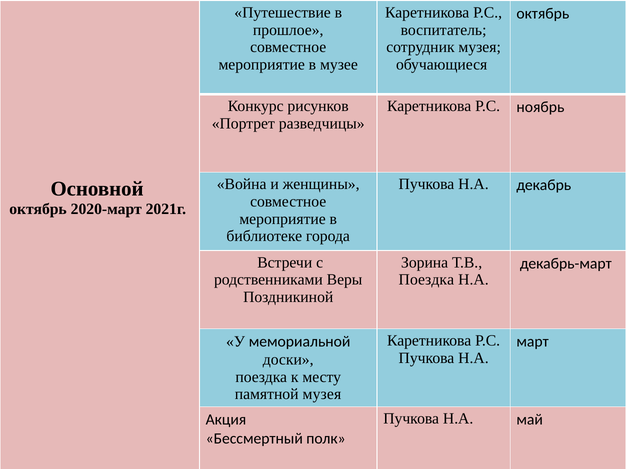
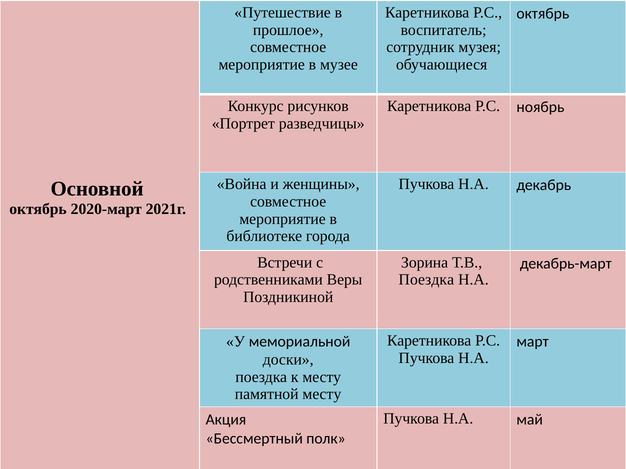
памятной музея: музея -> месту (322, 395)
